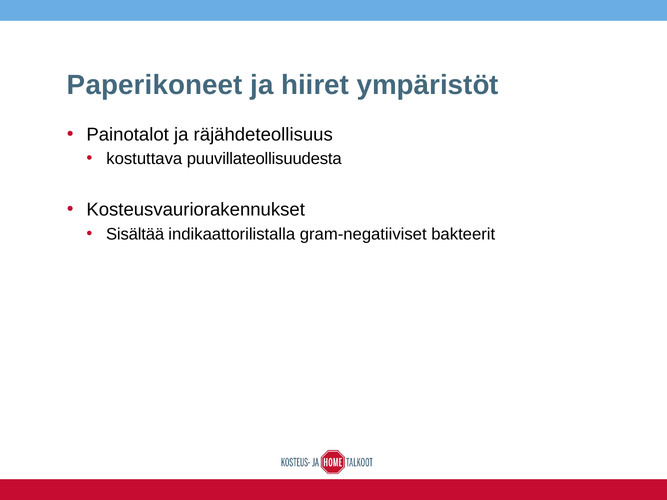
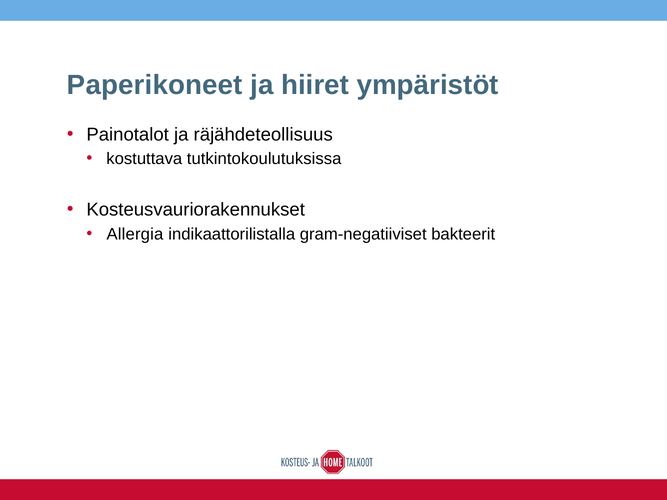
puuvillateollisuudesta: puuvillateollisuudesta -> tutkintokoulutuksissa (264, 159)
Sisältää: Sisältää -> Allergia (135, 234)
